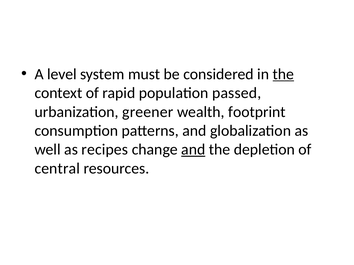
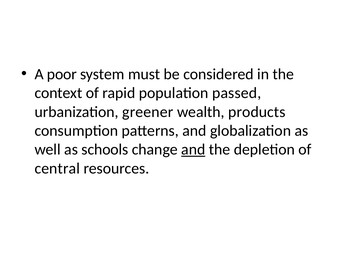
level: level -> poor (62, 74)
the underline: present -> none (283, 74)
footprint: footprint -> products (257, 112)
recipes: recipes -> schools (105, 150)
